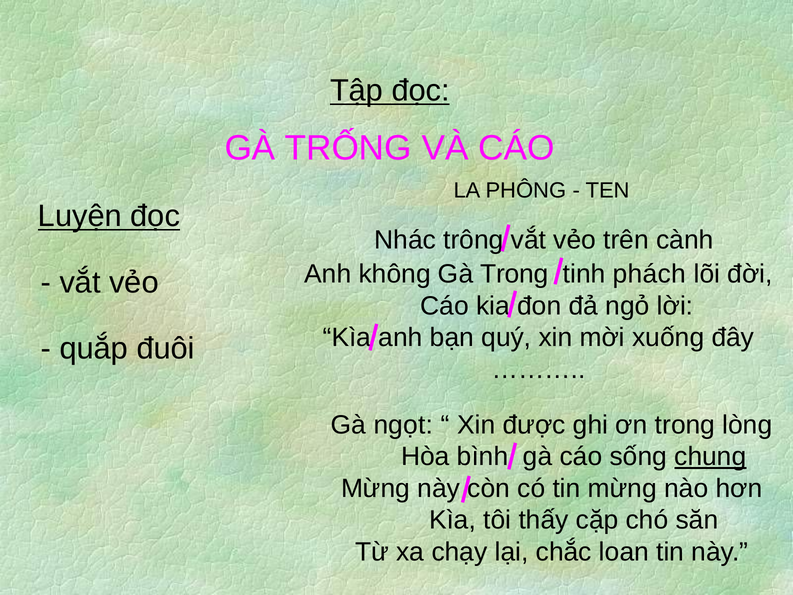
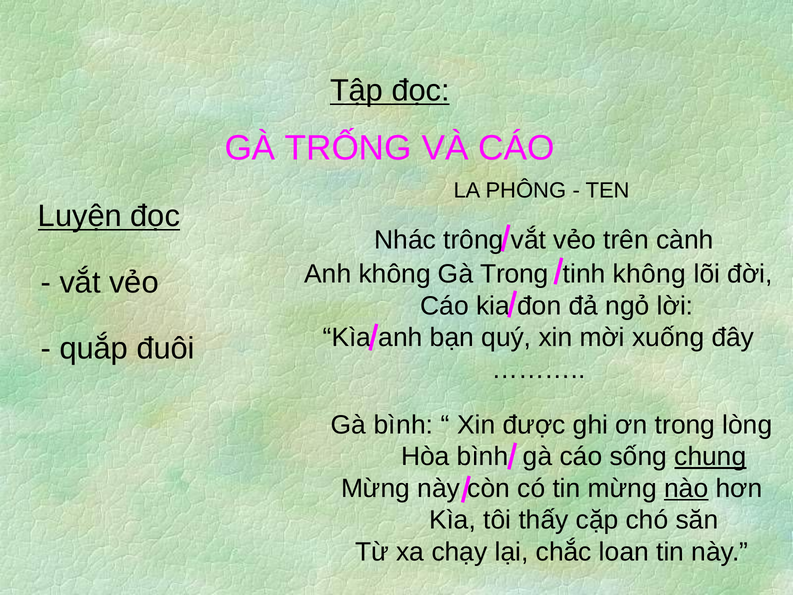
tinh phách: phách -> không (649, 274)
Gà ngọt: ngọt -> bình (403, 425)
nào underline: none -> present (686, 488)
